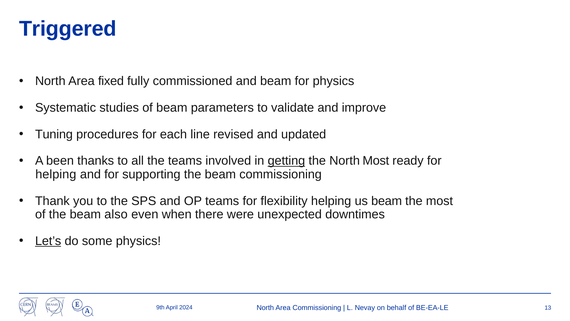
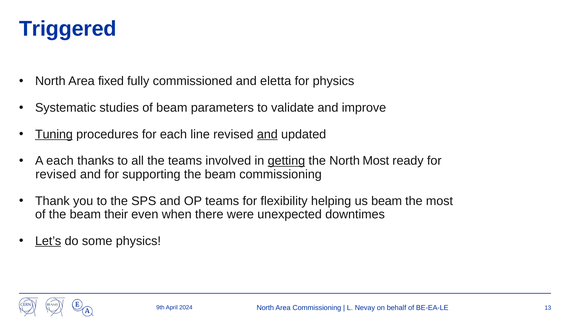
and beam: beam -> eletta (276, 81)
Tuning underline: none -> present (54, 134)
and underline: none -> present (267, 134)
A been: been -> each (60, 161)
helping: helping -> revised (56, 174)
also: also -> their (116, 214)
